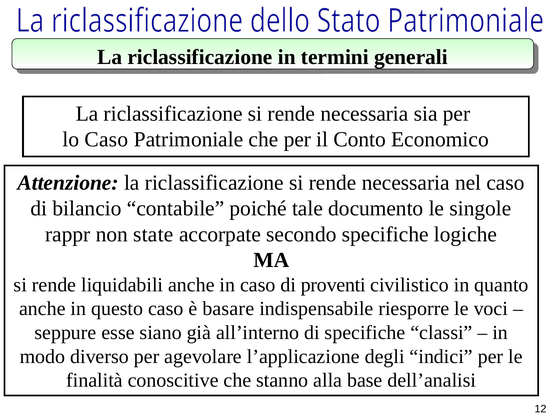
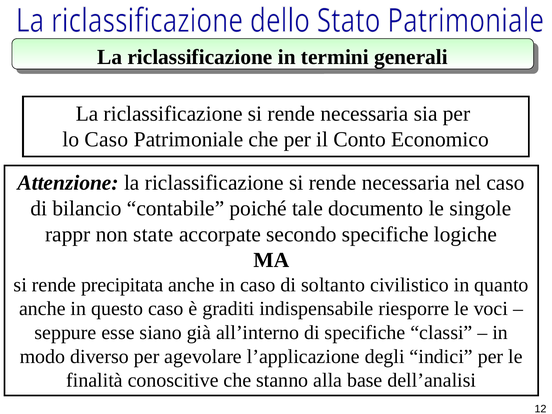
liquidabili: liquidabili -> precipitata (122, 285)
proventi: proventi -> soltanto (333, 285)
basare: basare -> graditi (228, 309)
